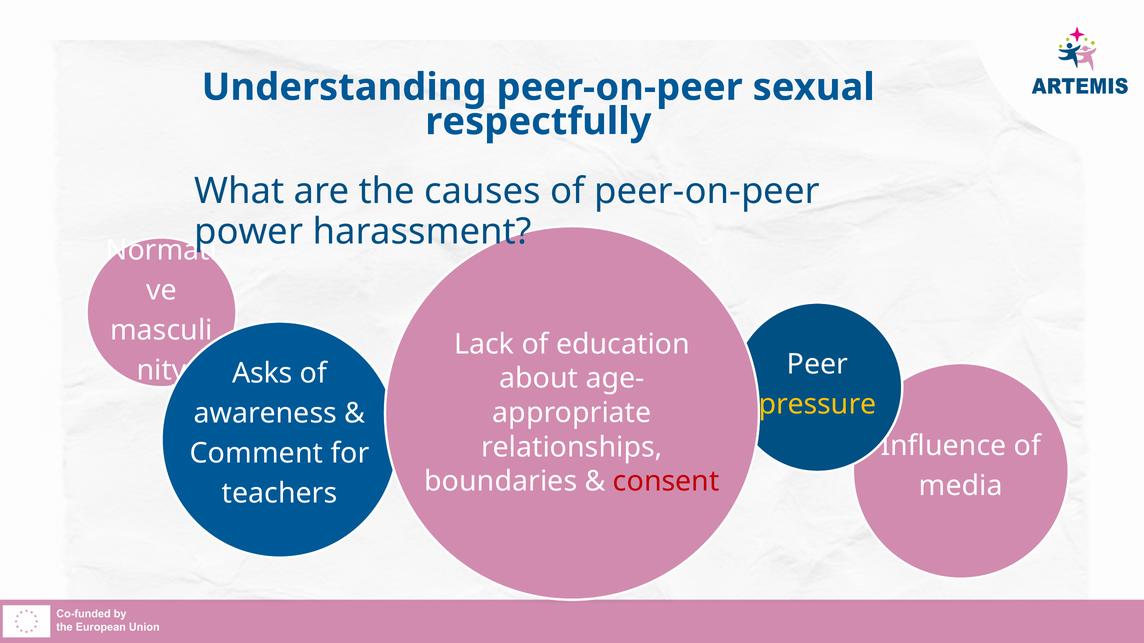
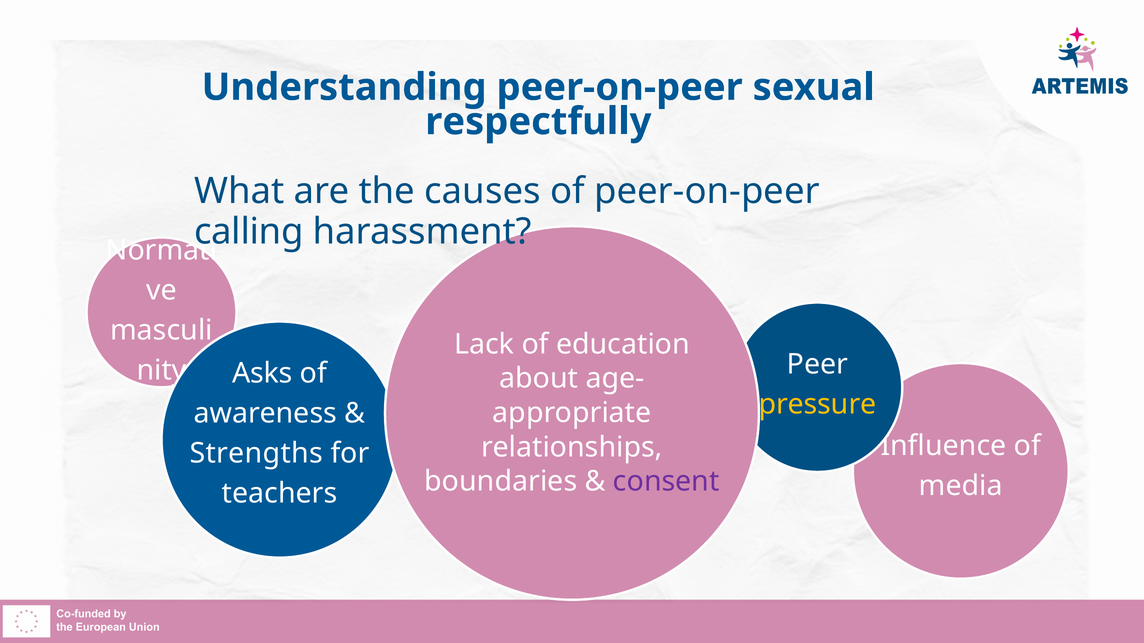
power: power -> calling (249, 232)
Comment: Comment -> Strengths (256, 454)
consent colour: red -> purple (666, 482)
